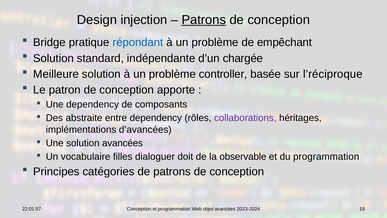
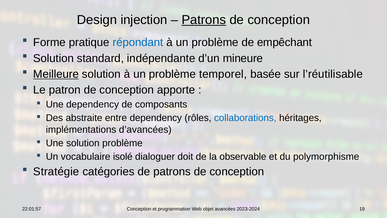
Bridge: Bridge -> Forme (49, 42)
chargée: chargée -> mineure (243, 58)
Meilleure underline: none -> present (56, 74)
controller: controller -> temporel (223, 74)
l’réciproque: l’réciproque -> l’réutilisable (333, 74)
collaborations colour: purple -> blue (245, 118)
solution avancées: avancées -> problème (122, 143)
filles: filles -> isolé (123, 157)
du programmation: programmation -> polymorphisme (326, 157)
Principes: Principes -> Stratégie (56, 171)
